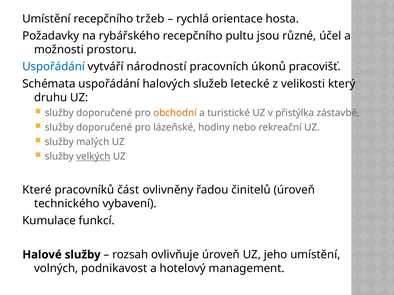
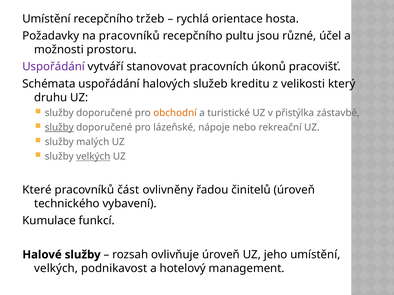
na rybářského: rybářského -> pracovníků (129, 36)
Uspořádání colour: blue -> purple (54, 67)
národností: národností -> stanovovat (157, 67)
letecké: letecké -> kreditu (250, 84)
služby underline: none -> present (59, 128)
hodiny: hodiny -> nápoje (214, 128)
volných: volných -> velkých (56, 269)
